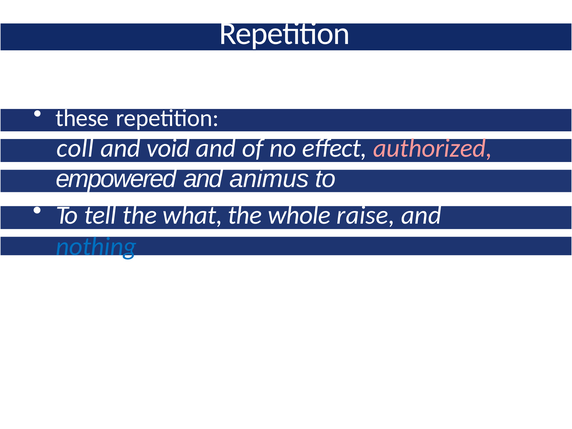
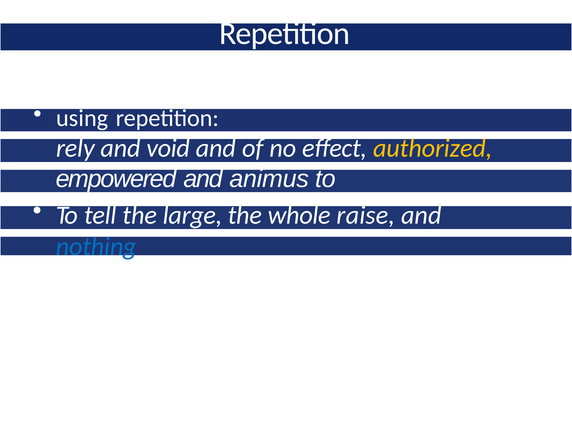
these: these -> using (82, 118)
coll: coll -> rely (75, 148)
authorized colour: pink -> yellow (433, 148)
what: what -> large (193, 215)
